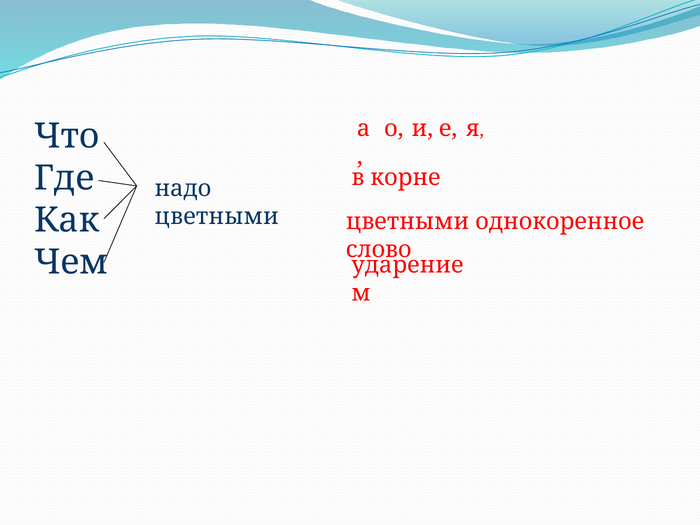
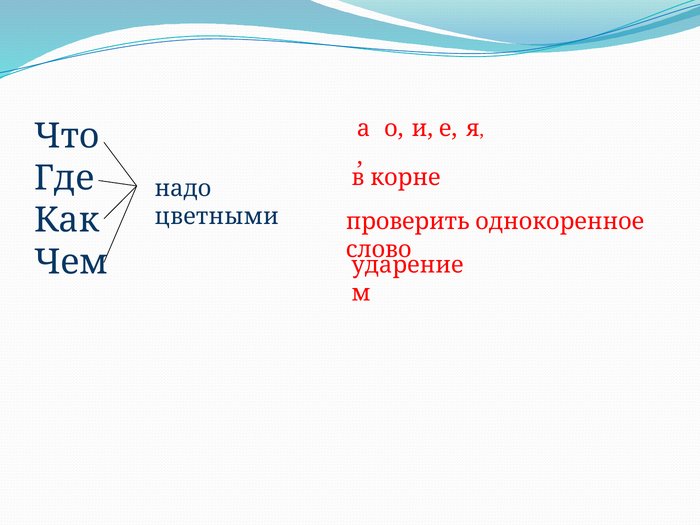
цветными: цветными -> проверить (408, 221)
